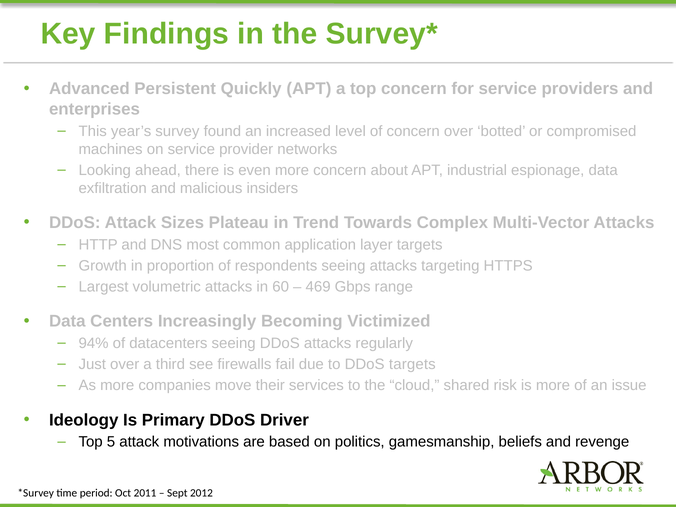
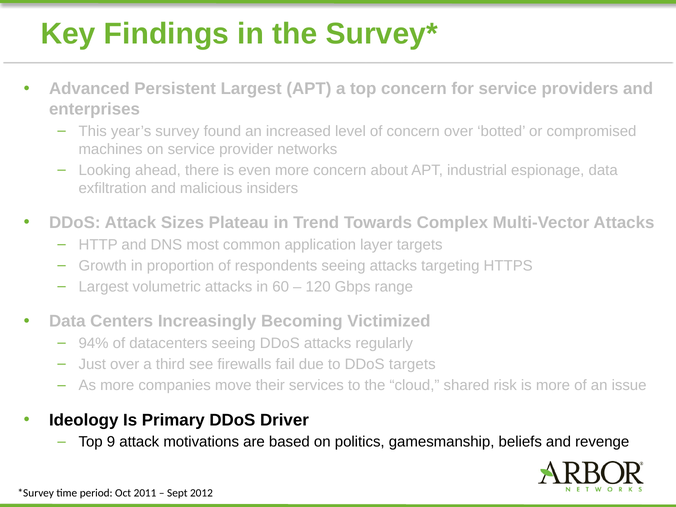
Persistent Quickly: Quickly -> Largest (251, 89)
469: 469 -> 120 (318, 287)
5: 5 -> 9 (111, 442)
